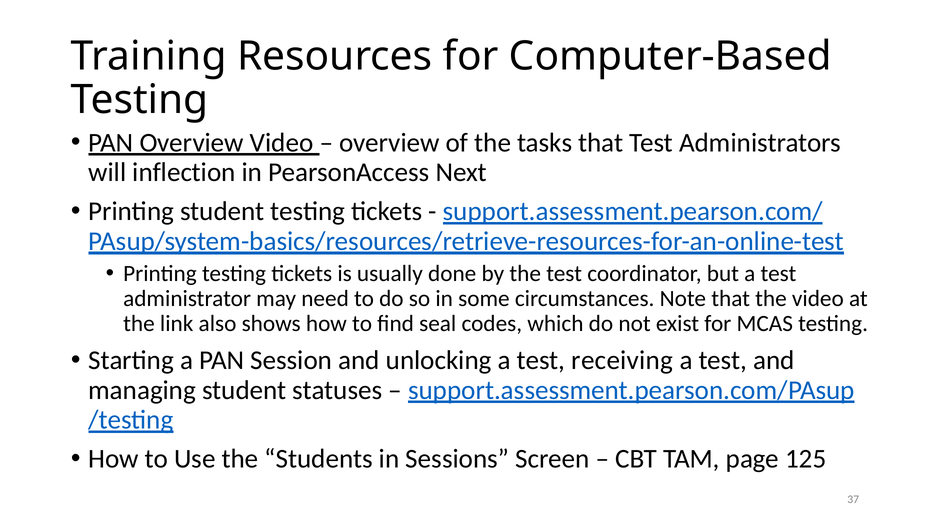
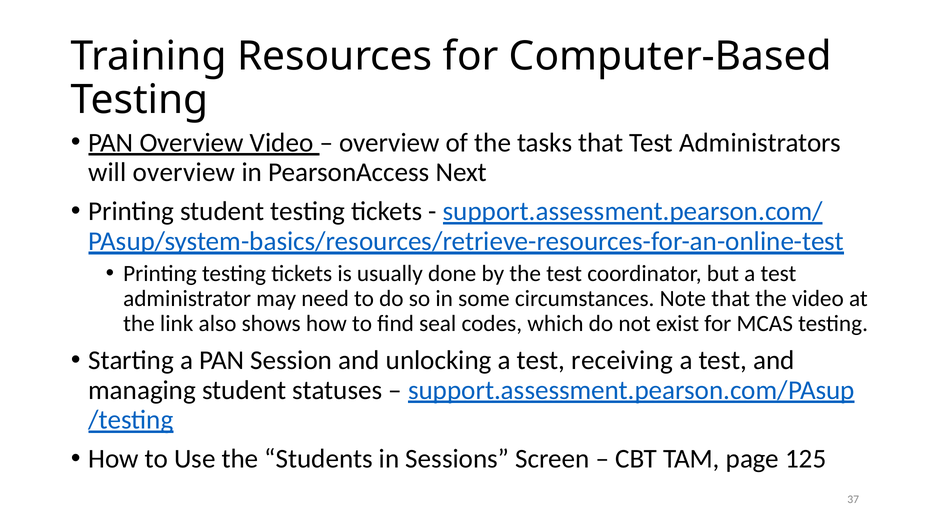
will inflection: inflection -> overview (184, 172)
